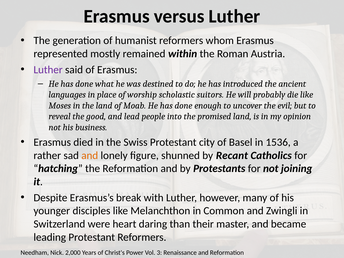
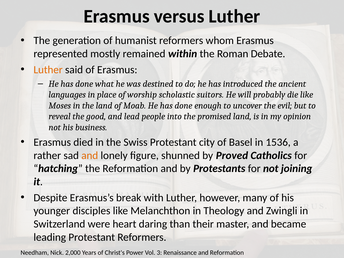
Austria: Austria -> Debate (268, 54)
Luther colour: purple -> orange (48, 70)
Recant: Recant -> Proved (232, 155)
Common: Common -> Theology (224, 211)
